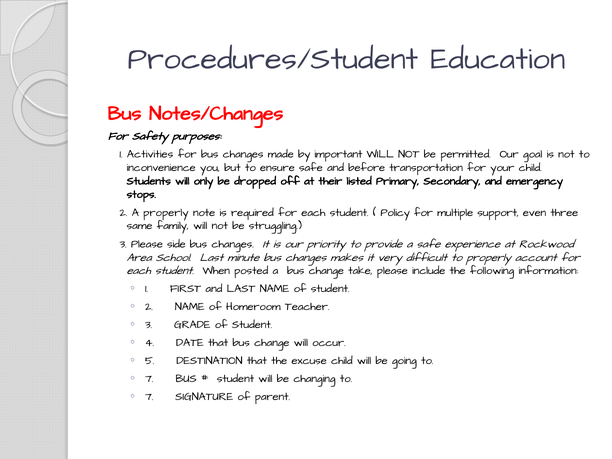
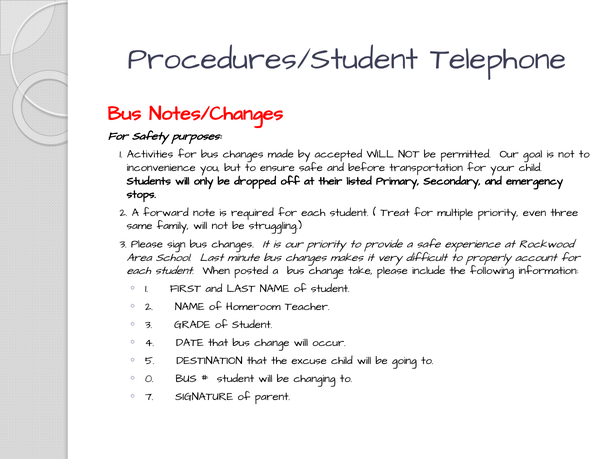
Education: Education -> Telephone (498, 59)
important: important -> accepted (338, 154)
A properly: properly -> forward (166, 213)
Policy: Policy -> Treat (395, 213)
multiple support: support -> priority (498, 213)
side: side -> sign (176, 244)
7: 7 -> 0 (149, 378)
